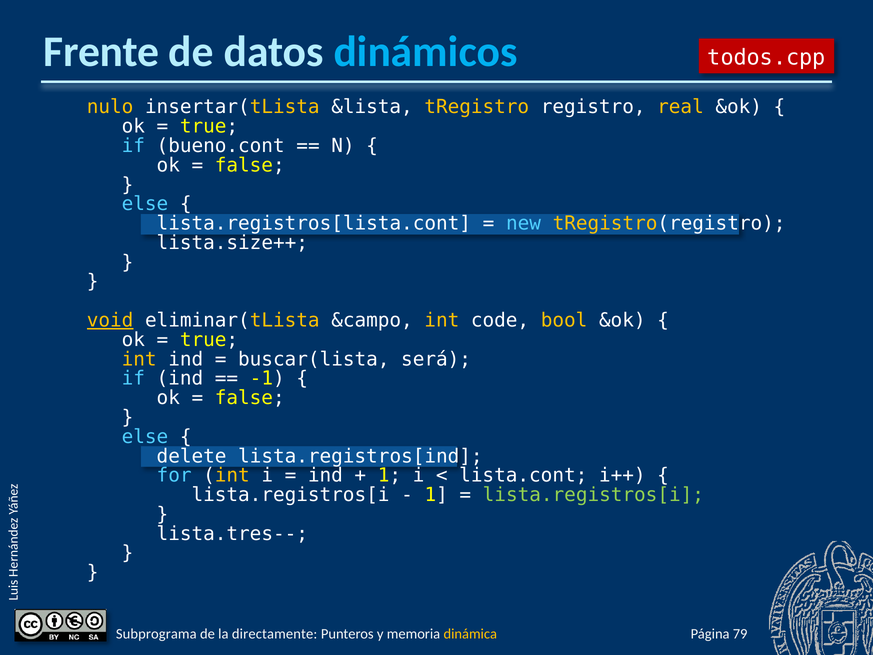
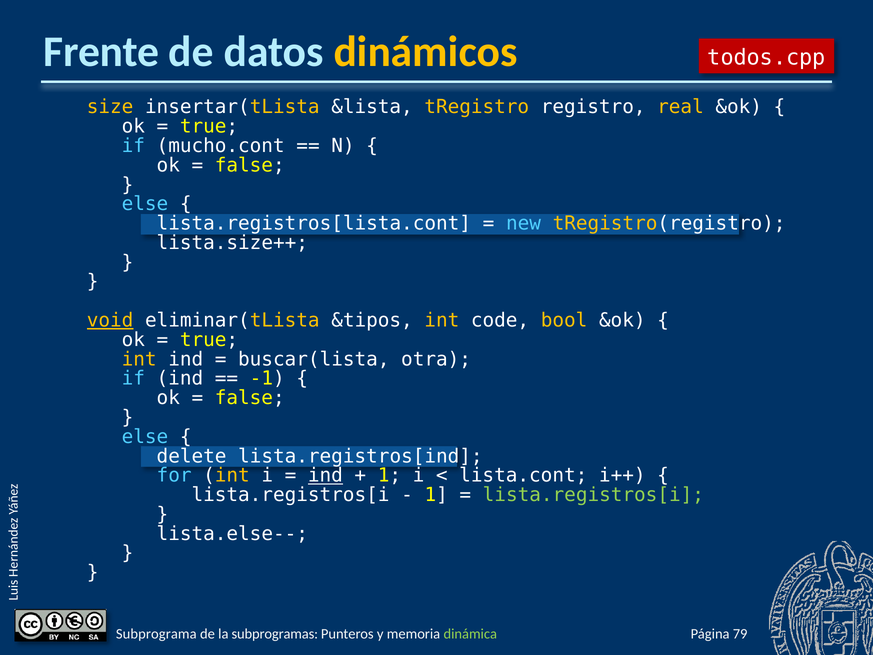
dinámicos colour: light blue -> yellow (426, 52)
nulo: nulo -> size (110, 107)
bueno.cont: bueno.cont -> mucho.cont (221, 146)
&campo: &campo -> &tipos (372, 320)
será: será -> otra (436, 359)
ind underline: none -> present (325, 475)
lista.tres--: lista.tres-- -> lista.else-- (232, 533)
directamente: directamente -> subprogramas (275, 634)
dinámica colour: yellow -> light green (470, 634)
